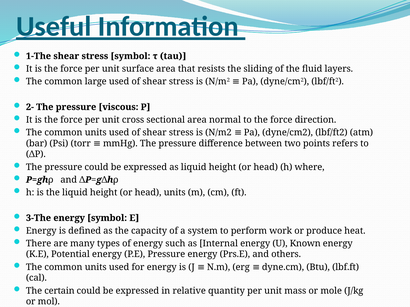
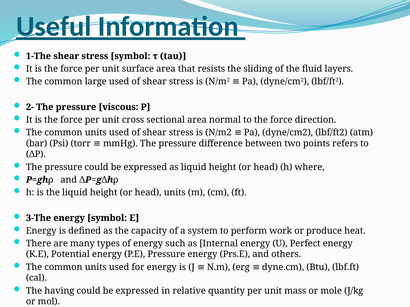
Known: Known -> Perfect (305, 244)
certain: certain -> having (59, 291)
